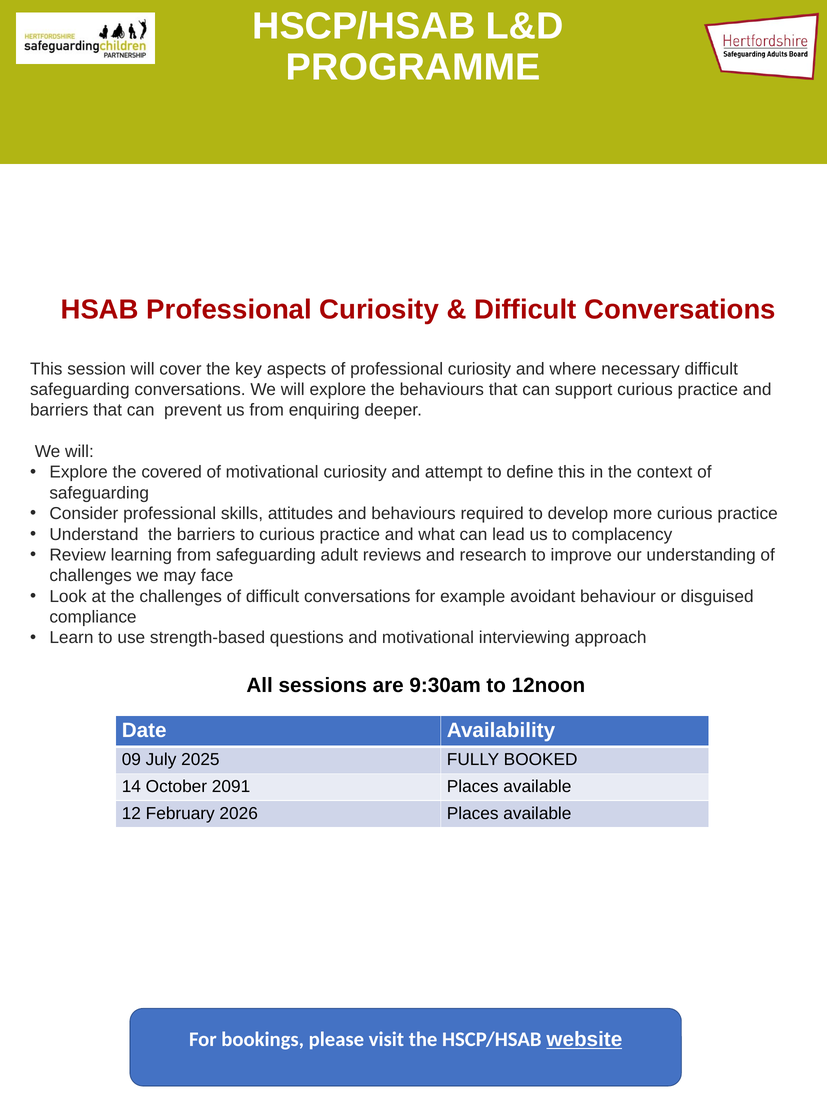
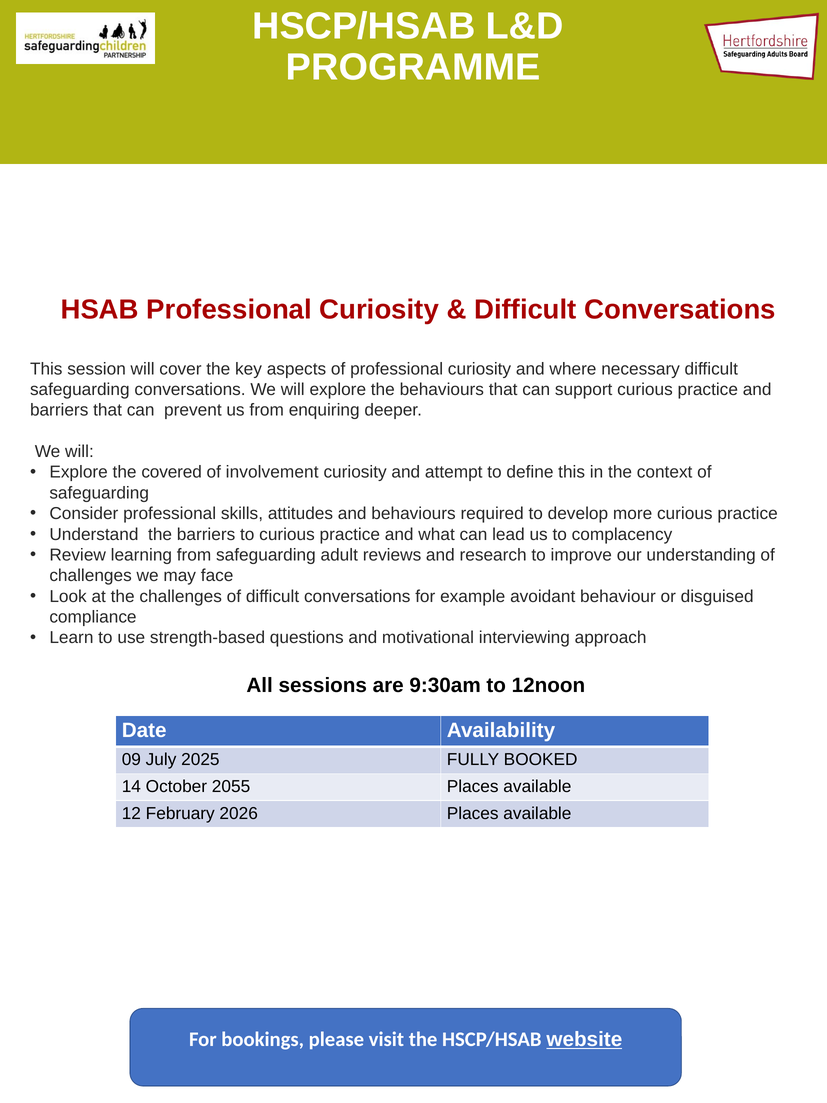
of motivational: motivational -> involvement (272, 472)
2091: 2091 -> 2055 (231, 786)
